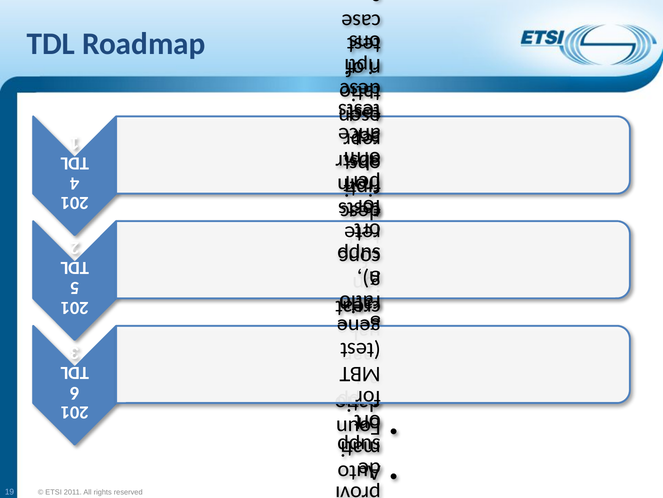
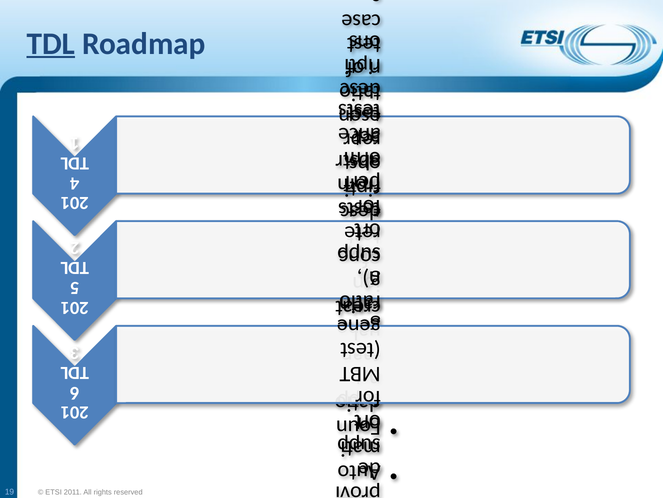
TDL underline: none -> present (51, 44)
